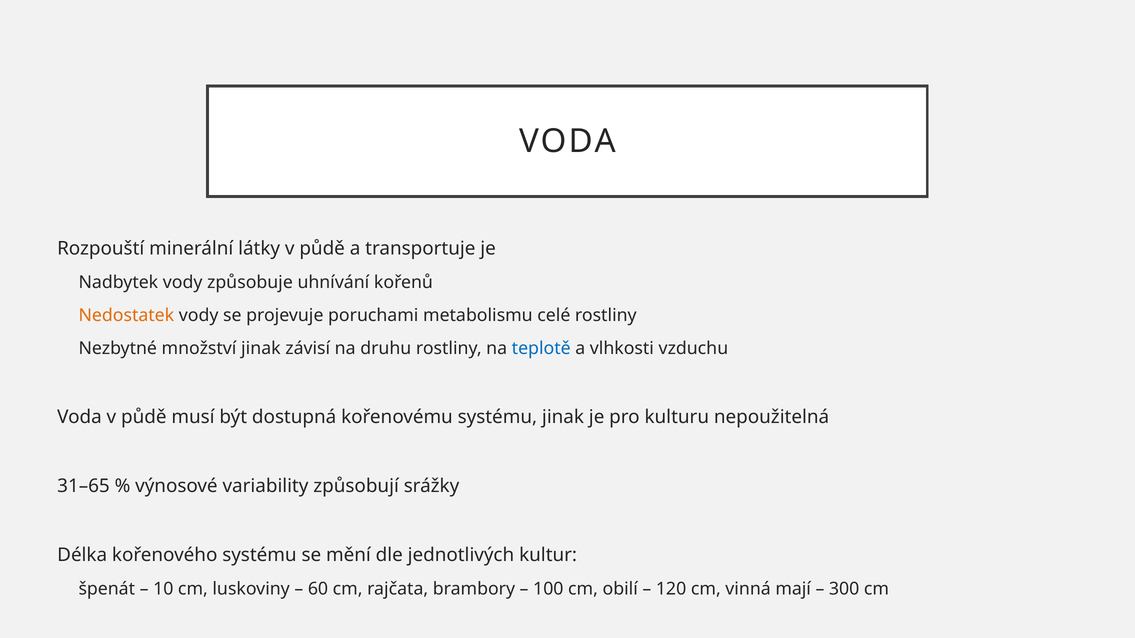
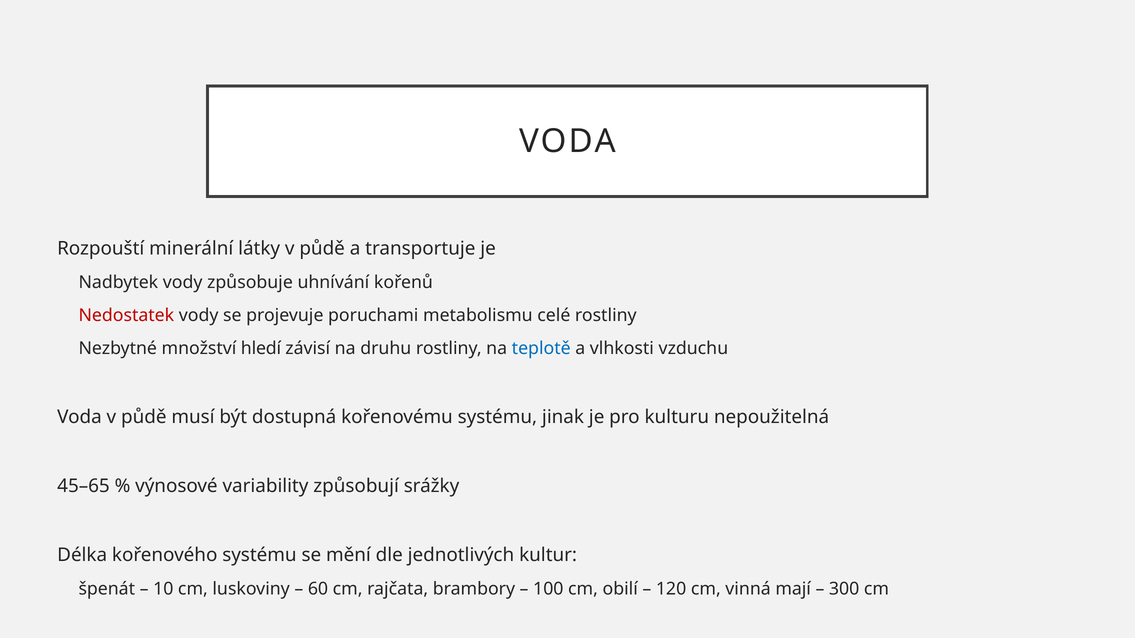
Nedostatek colour: orange -> red (126, 316)
množství jinak: jinak -> hledí (261, 349)
31–65: 31–65 -> 45–65 (84, 486)
